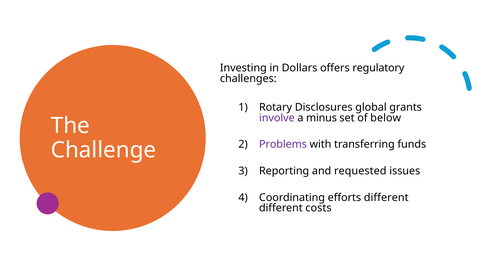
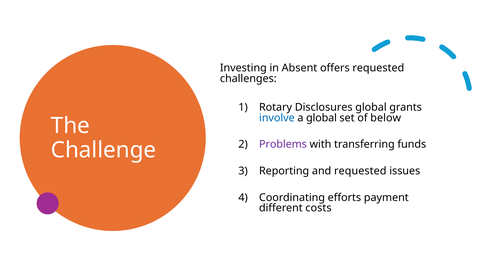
Dollars: Dollars -> Absent (300, 68)
offers regulatory: regulatory -> requested (378, 68)
involve colour: purple -> blue (277, 118)
a minus: minus -> global (322, 118)
efforts different: different -> payment (386, 198)
